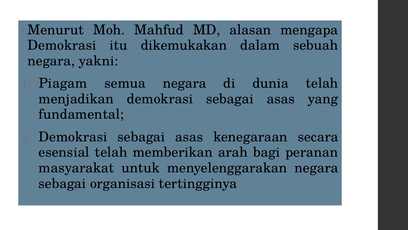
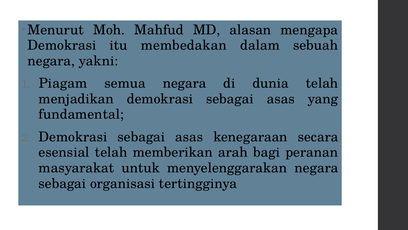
dikemukakan: dikemukakan -> membedakan (184, 45)
